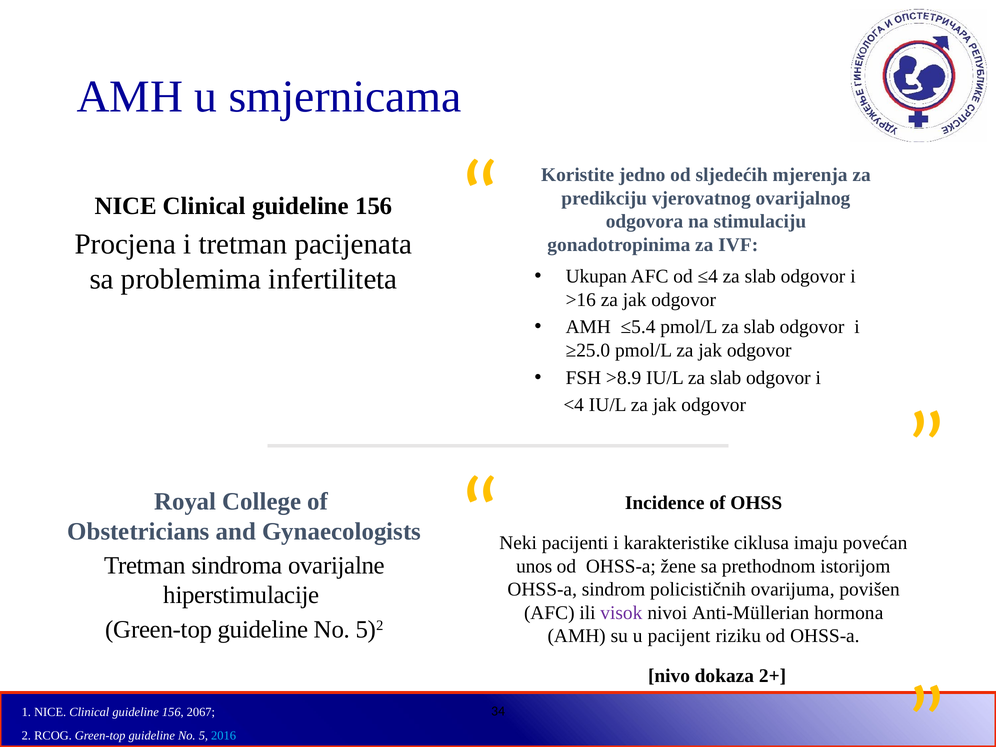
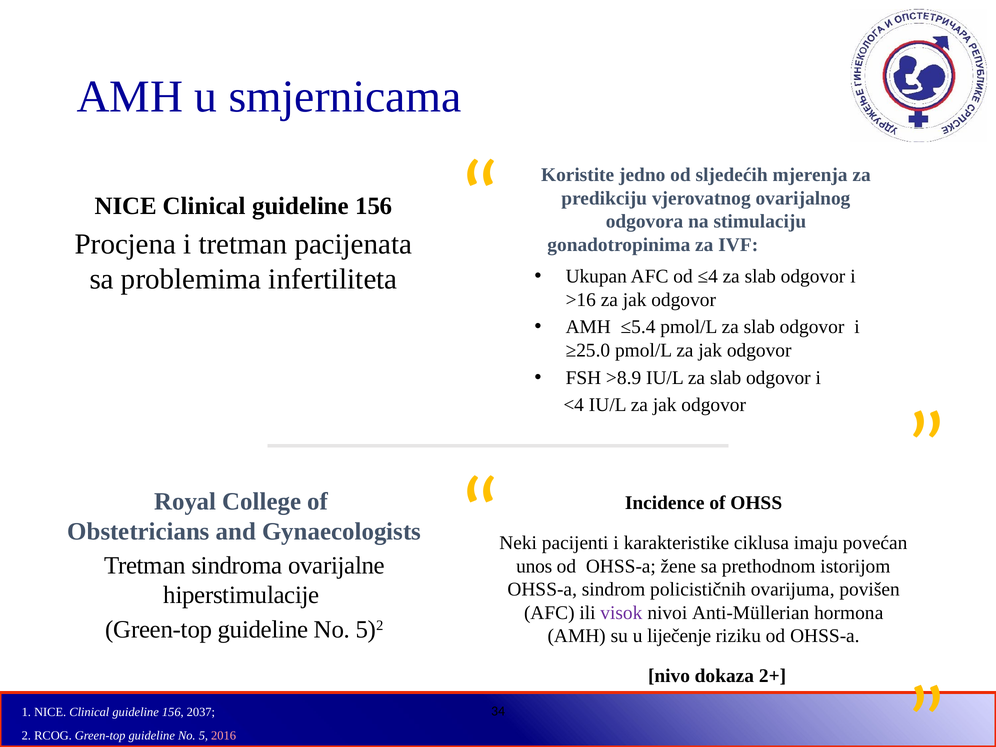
pacijent: pacijent -> liječenje (679, 636)
2067: 2067 -> 2037 (201, 712)
2016 colour: light blue -> pink (224, 736)
